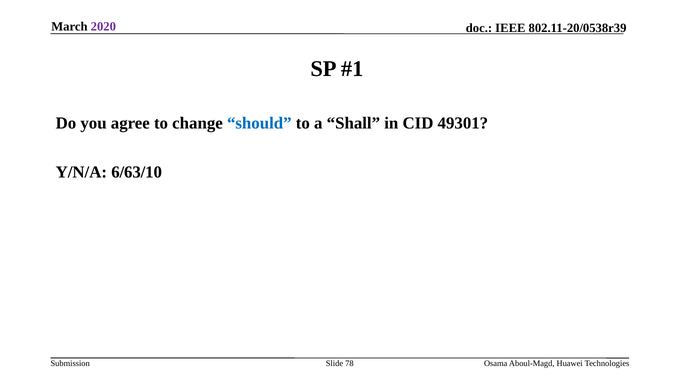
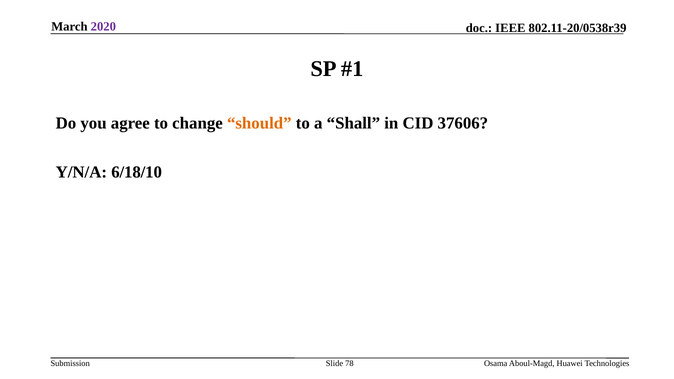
should colour: blue -> orange (259, 123)
49301: 49301 -> 37606 (463, 123)
6/63/10: 6/63/10 -> 6/18/10 (137, 172)
